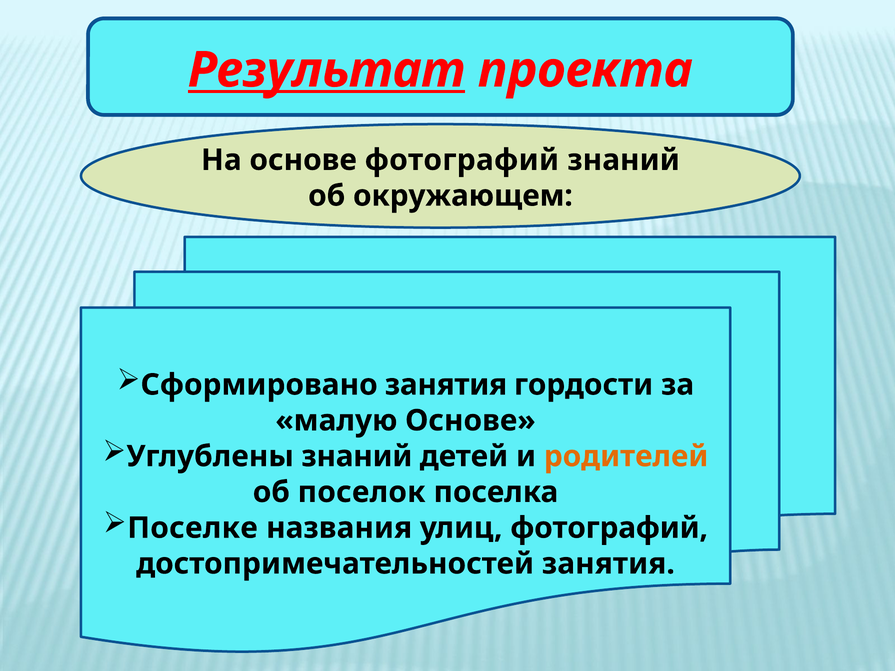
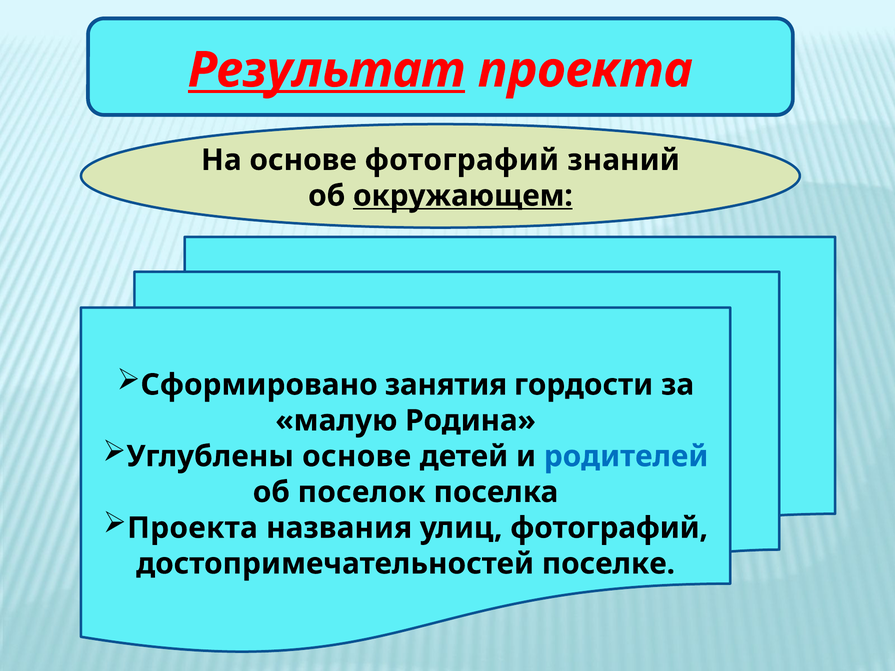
окружающем underline: none -> present (463, 196)
малую Основе: Основе -> Родина (470, 421)
Углублены знаний: знаний -> основе (357, 457)
родителей colour: orange -> blue (626, 457)
Поселке: Поселке -> Проекта (192, 528)
достопримечательностей занятия: занятия -> поселке (608, 564)
